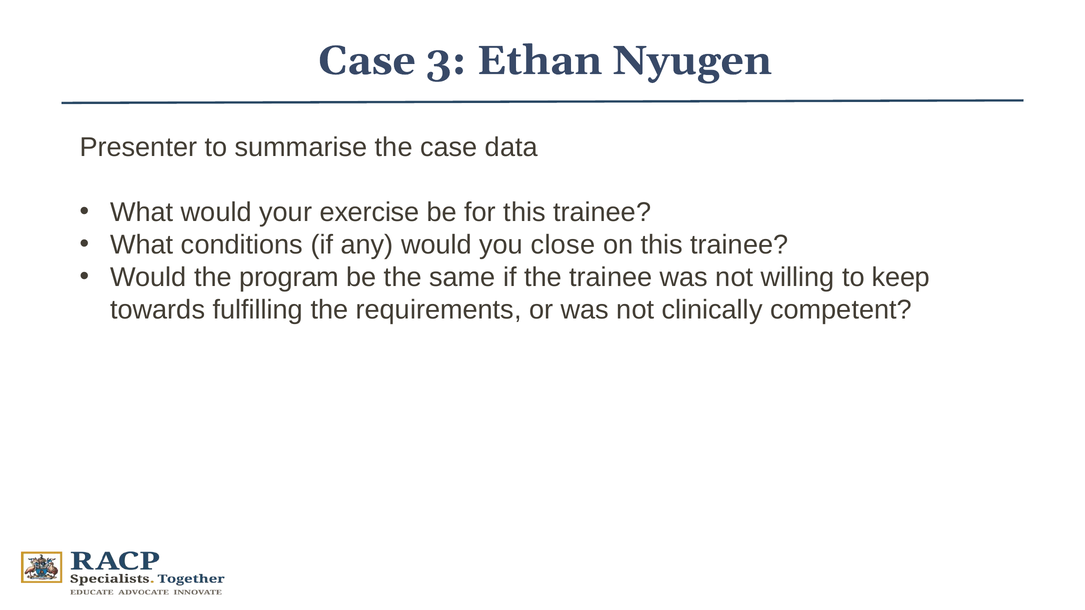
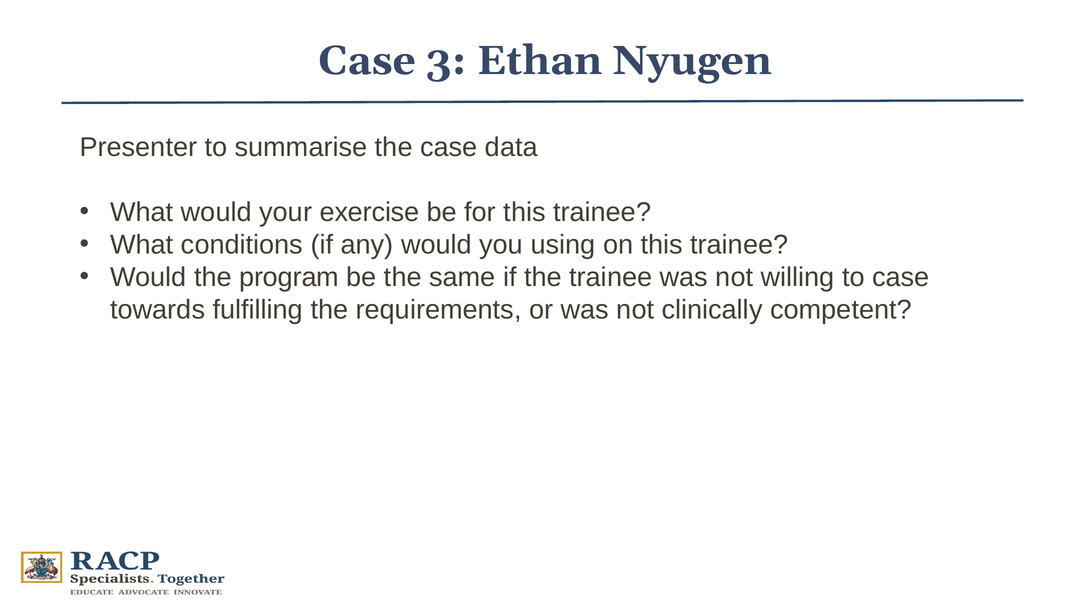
close: close -> using (563, 245)
to keep: keep -> case (901, 278)
